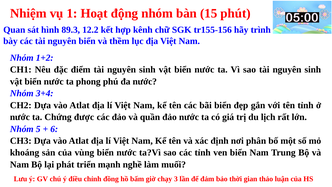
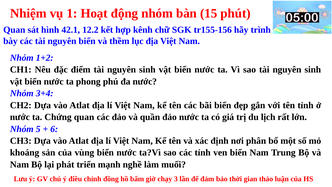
89.3: 89.3 -> 42.1 (71, 30)
Chứng được: được -> quan (84, 117)
